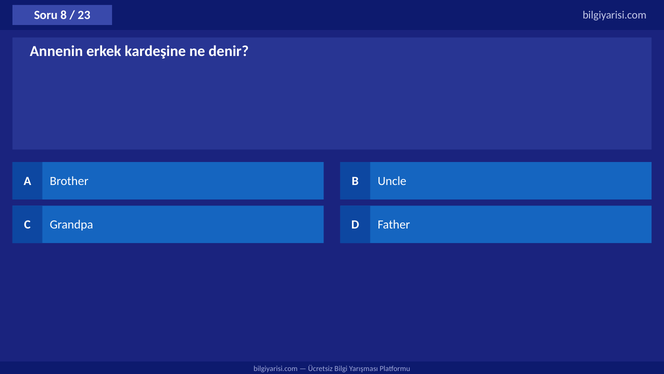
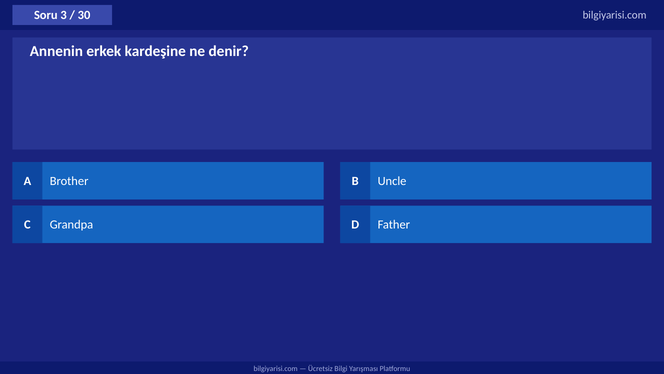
8: 8 -> 3 (64, 15)
23: 23 -> 30 (84, 15)
